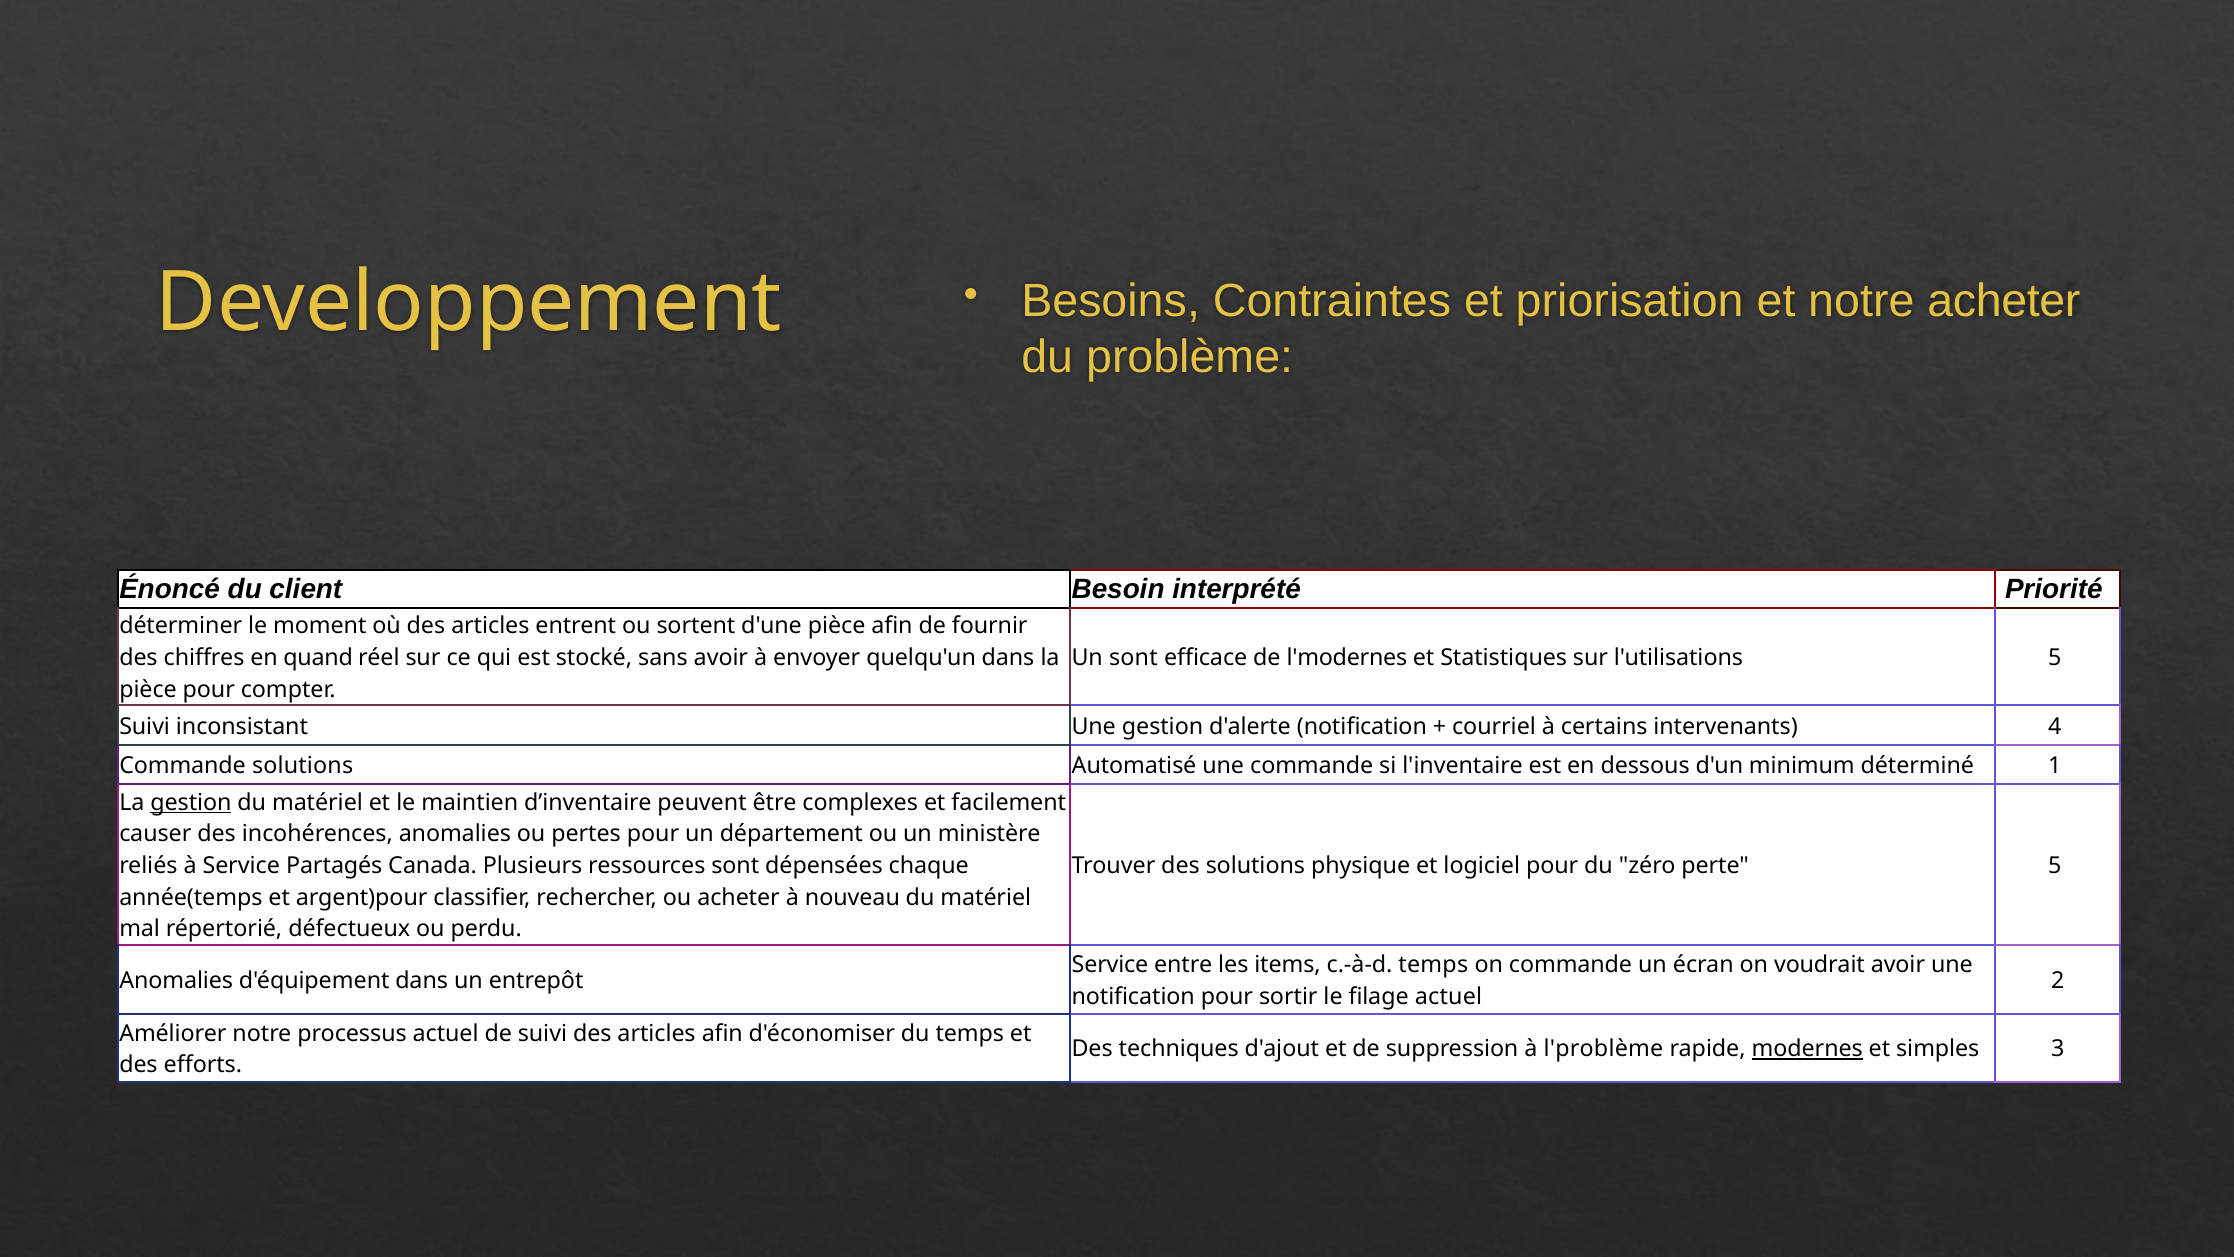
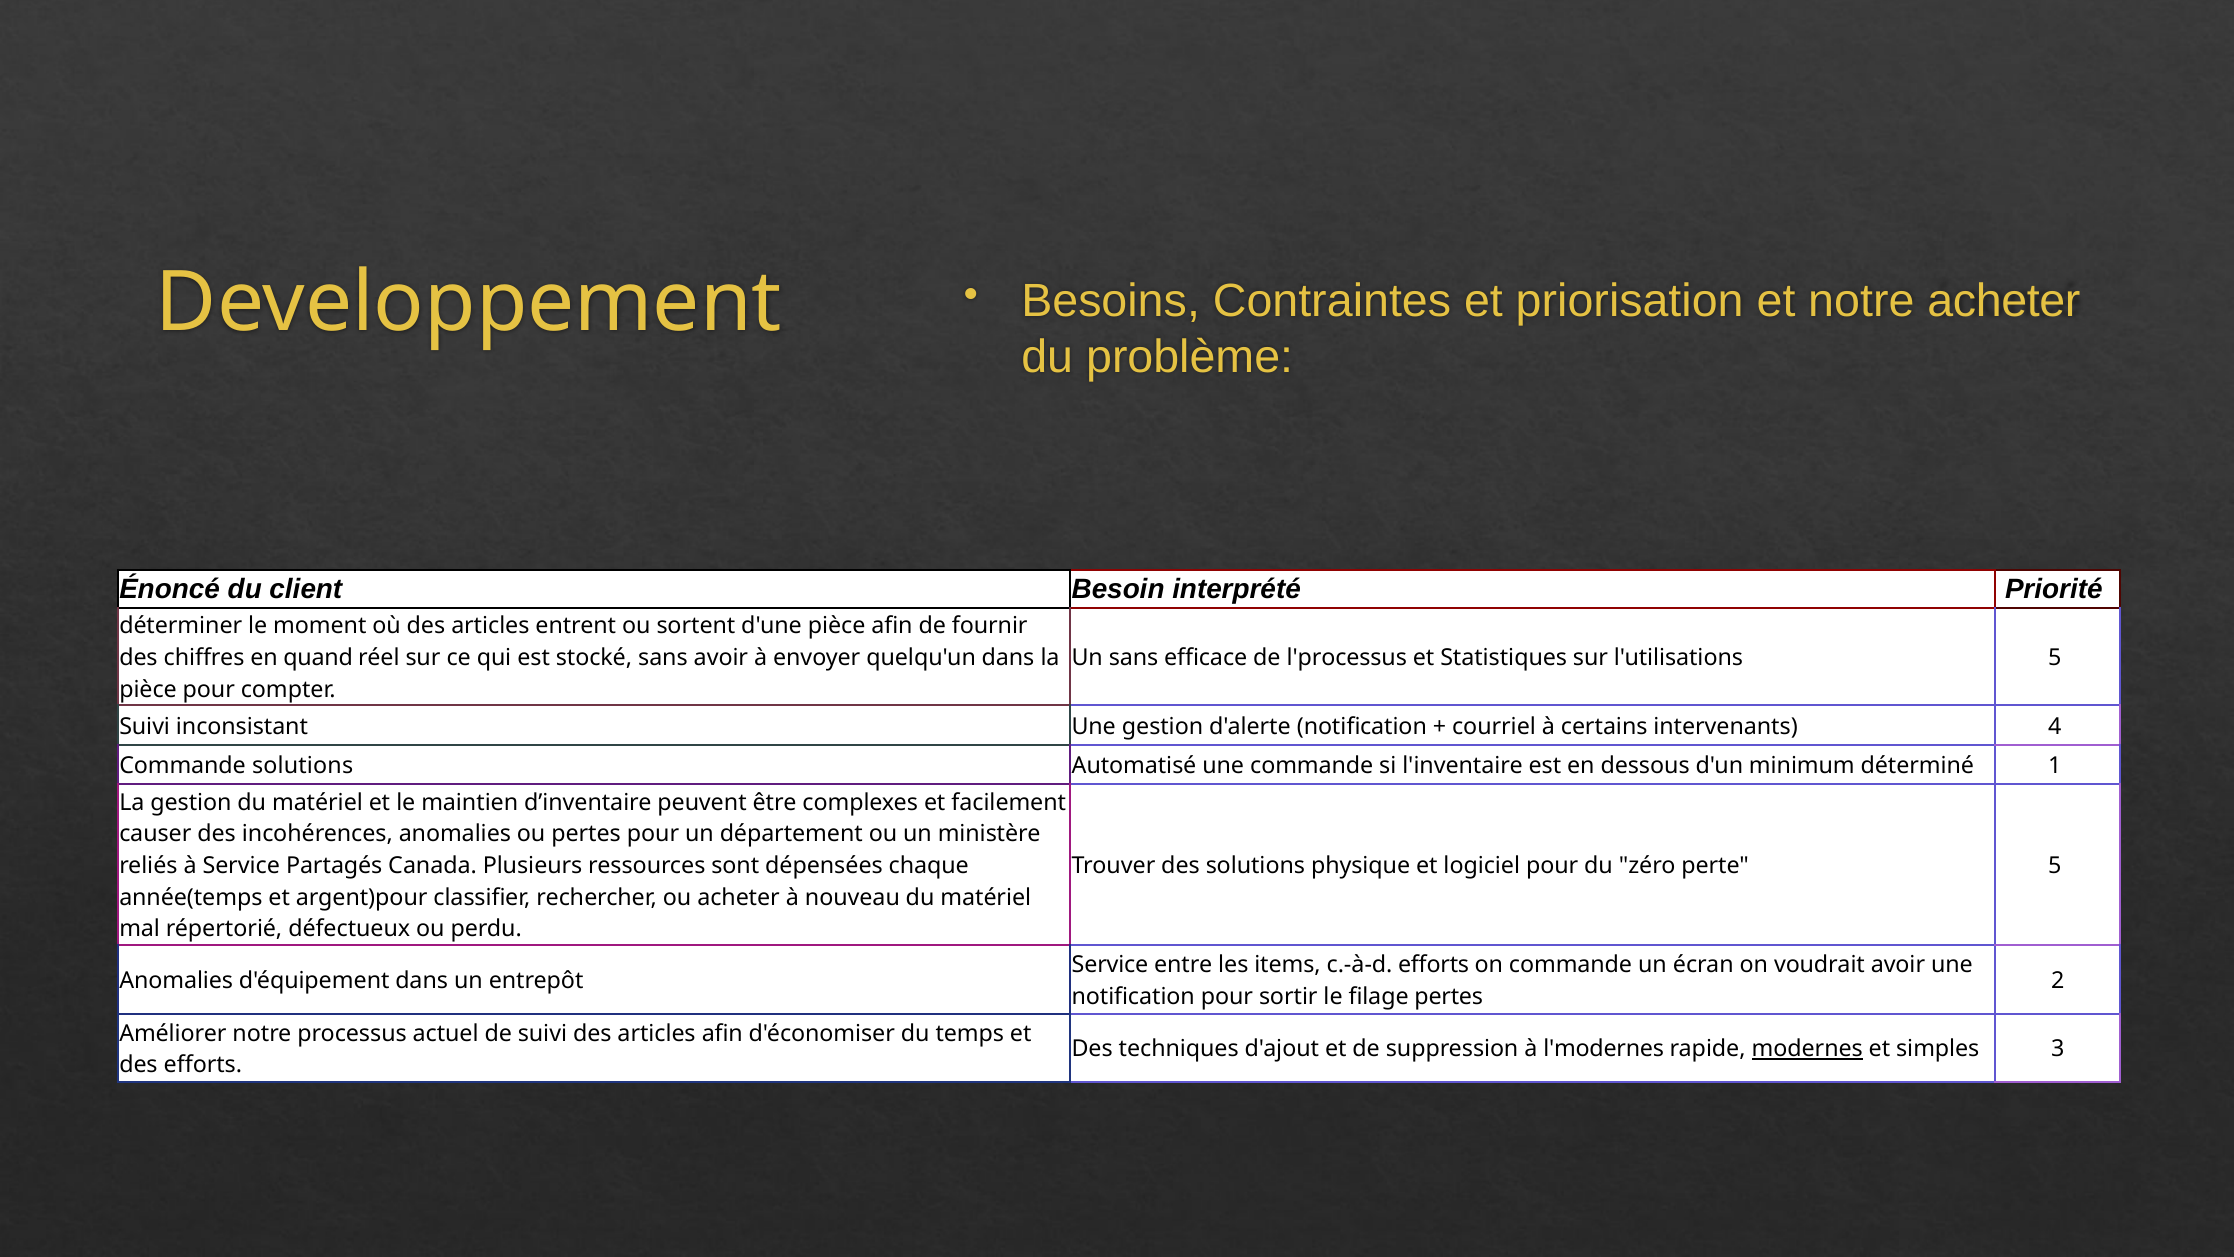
Un sont: sont -> sans (1134, 658)
l'modernes: l'modernes -> l'processus (1347, 658)
gestion underline: present -> none (191, 802)
c.-à-d temps: temps -> efforts (1434, 964)
filage actuel: actuel -> pertes (1449, 996)
l'problème: l'problème -> l'modernes (1604, 1049)
